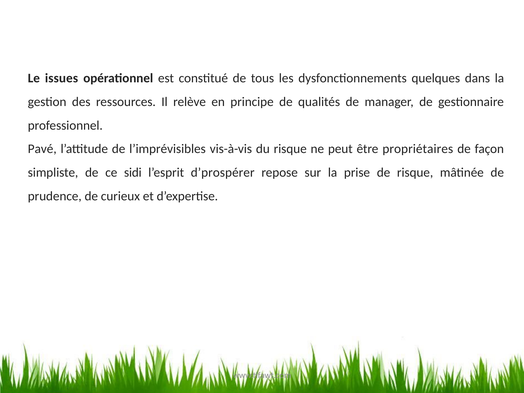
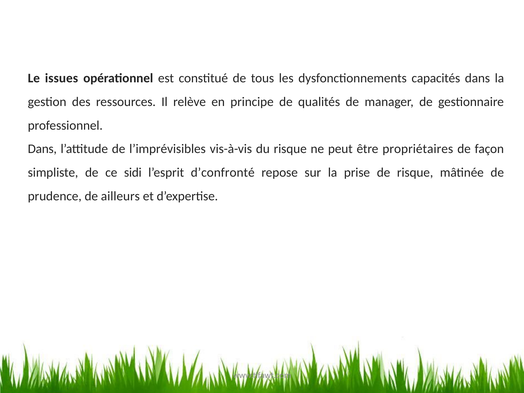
quelques: quelques -> capacités (436, 78)
Pavé: Pavé -> Dans (42, 149)
d’prospérer: d’prospérer -> d’confronté (223, 173)
curieux: curieux -> ailleurs (120, 196)
